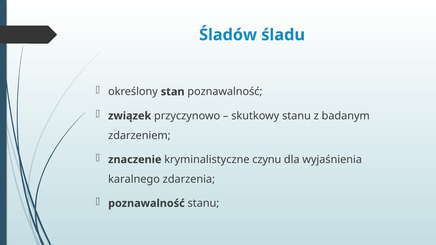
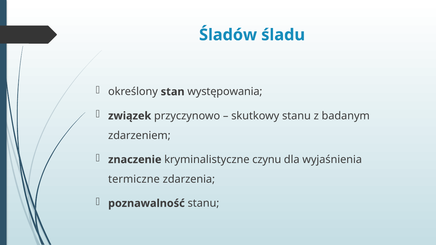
stan poznawalność: poznawalność -> występowania (225, 92)
karalnego: karalnego -> termiczne (134, 179)
